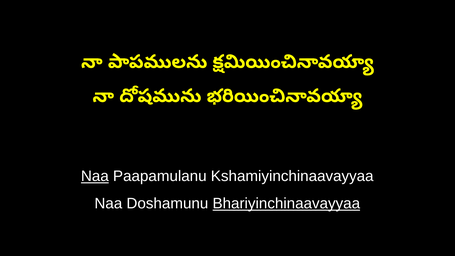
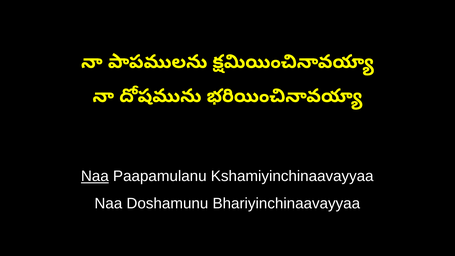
Bhariyinchinaavayyaa underline: present -> none (286, 204)
